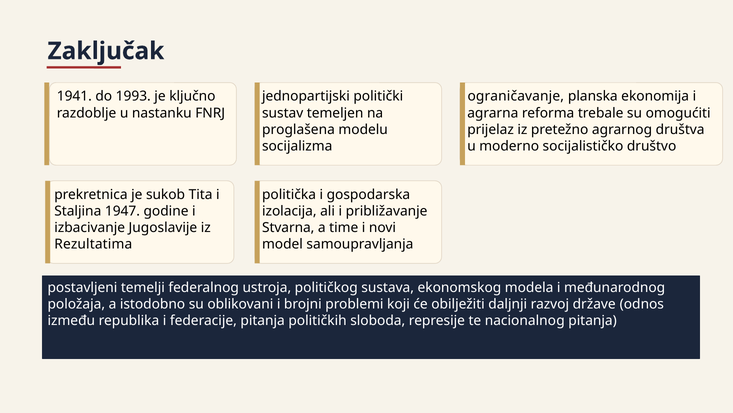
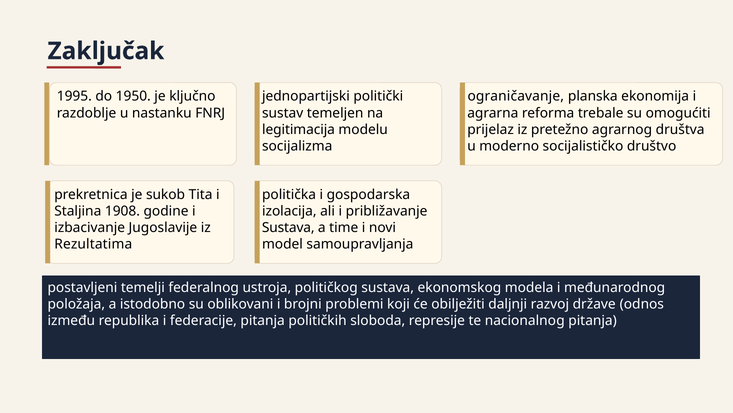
1941: 1941 -> 1995 (74, 96)
1993: 1993 -> 1950 (133, 96)
proglašena: proglašena -> legitimacija (298, 129)
1947: 1947 -> 1908 (122, 211)
Stvarna: Stvarna -> Sustava (288, 227)
